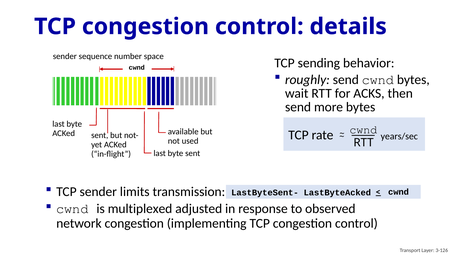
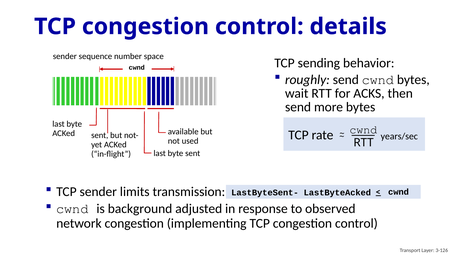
multiplexed: multiplexed -> background (140, 209)
